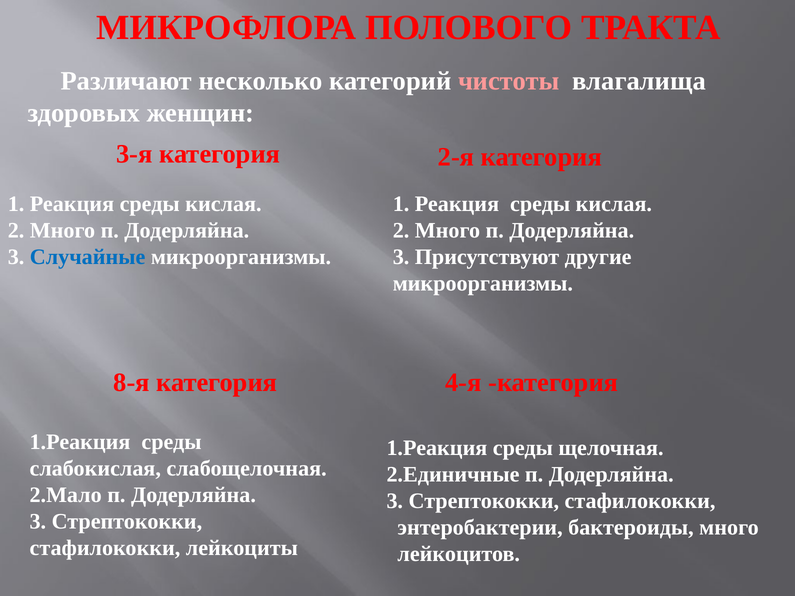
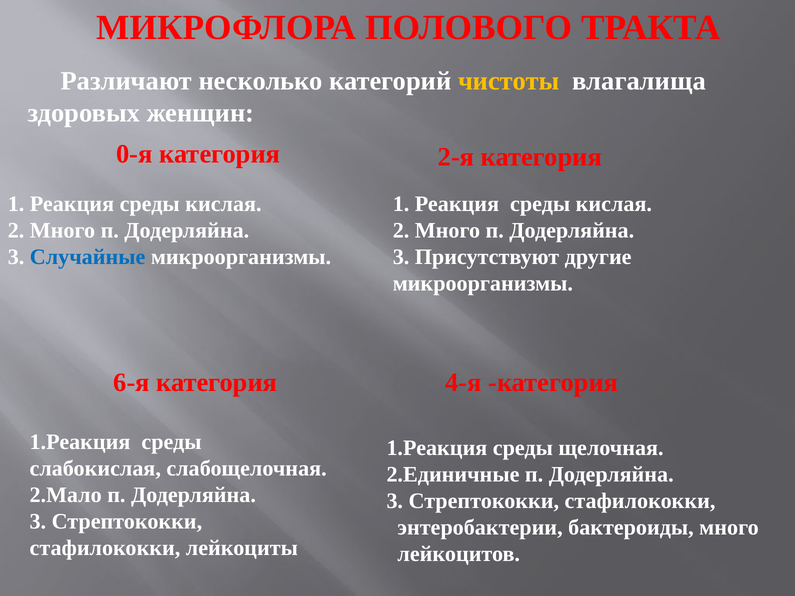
чистоты colour: pink -> yellow (509, 81)
3-я: 3-я -> 0-я (134, 154)
8-я: 8-я -> 6-я (131, 382)
